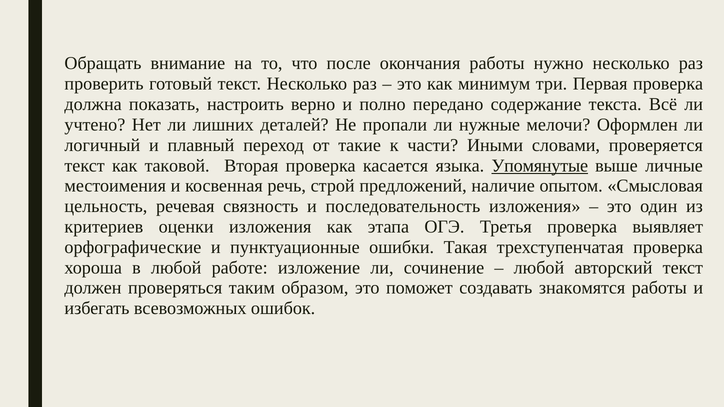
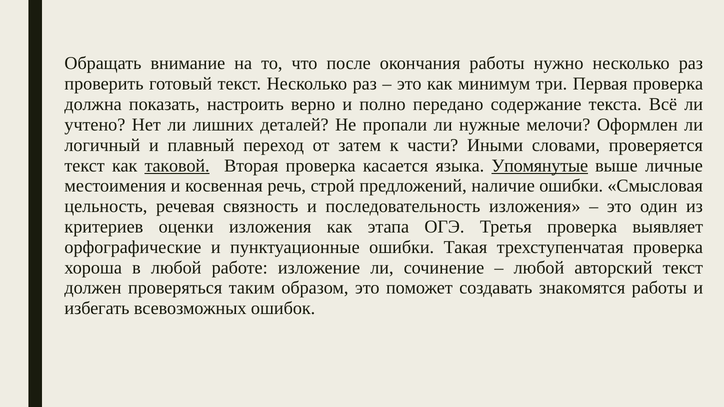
такие: такие -> затем (360, 145)
таковой underline: none -> present (177, 166)
наличие опытом: опытом -> ошибки (571, 186)
